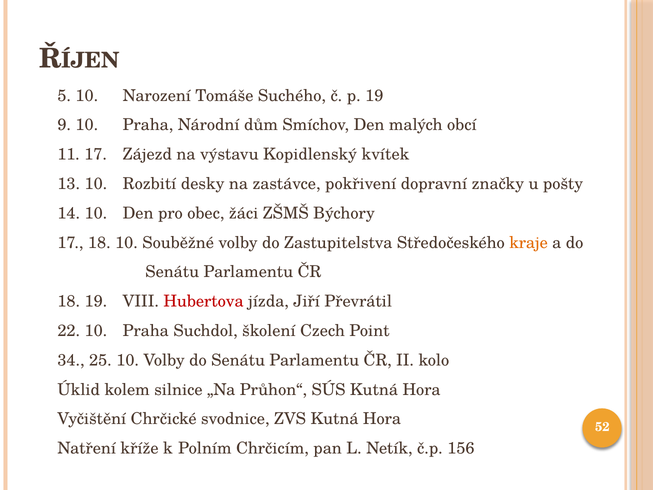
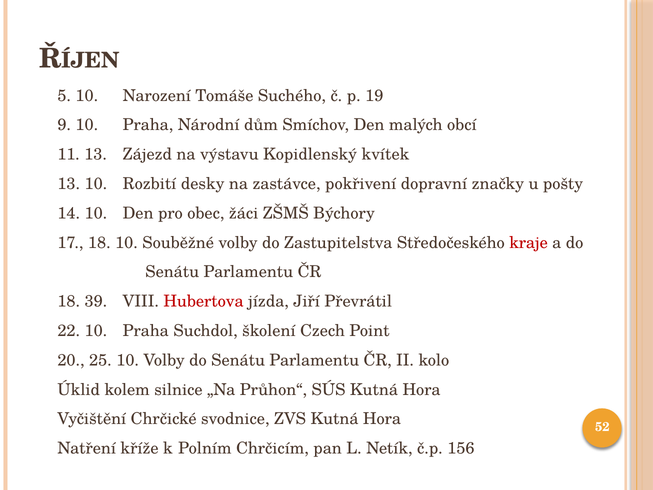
11 17: 17 -> 13 (96, 154)
kraje colour: orange -> red (529, 242)
18 19: 19 -> 39 (96, 301)
34: 34 -> 20 (71, 360)
